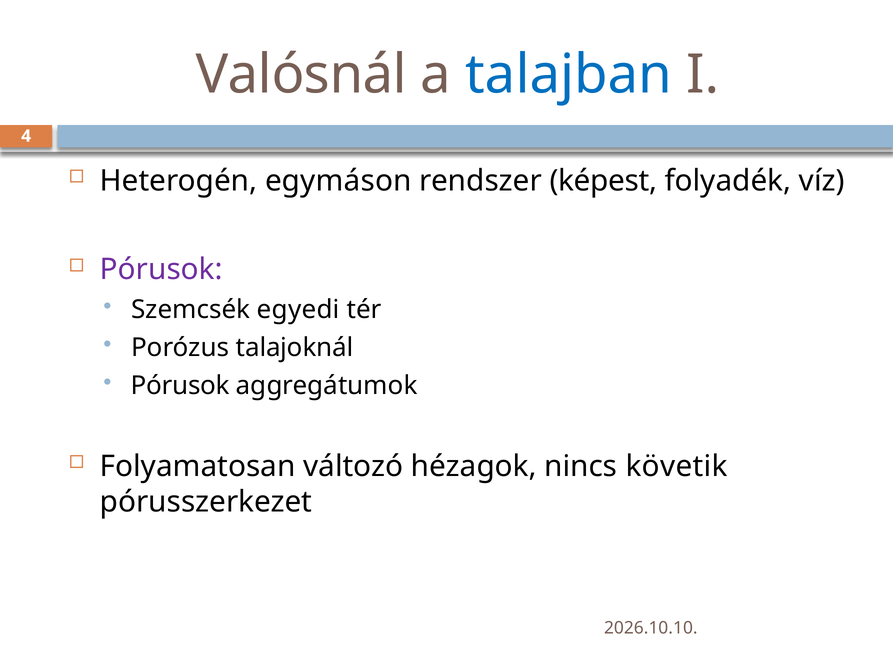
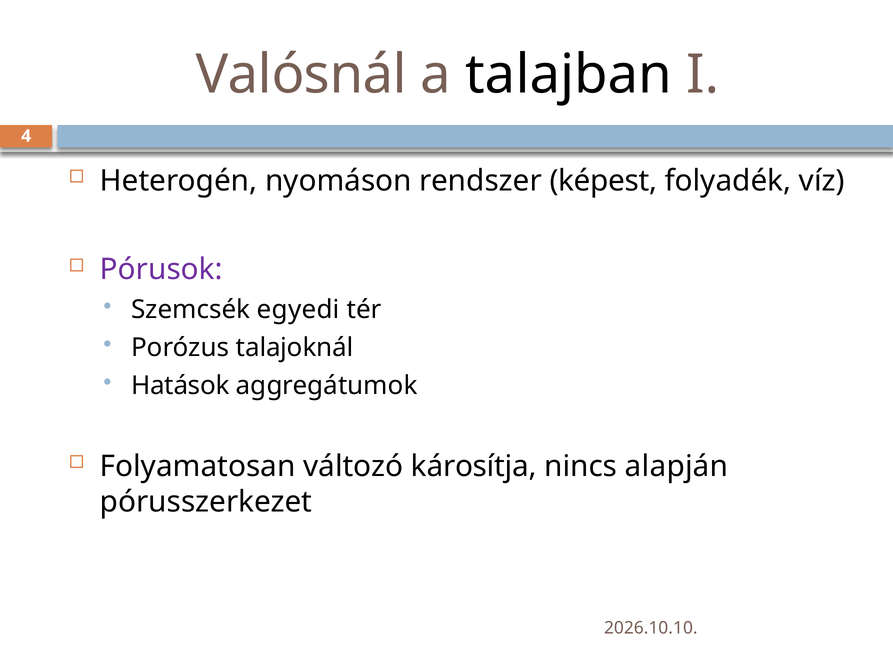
talajban colour: blue -> black (569, 75)
egymáson: egymáson -> nyomáson (338, 181)
Pórusok: Pórusok -> Hatások (180, 386)
hézagok: hézagok -> károsítja (474, 466)
követik: követik -> alapján (677, 466)
